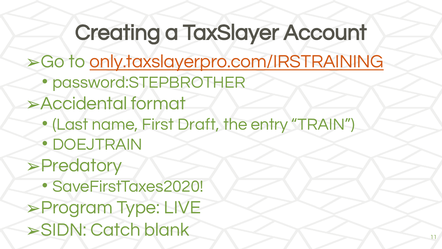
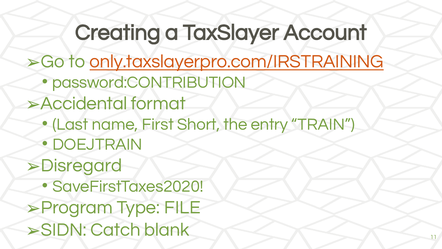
password:STEPBROTHER: password:STEPBROTHER -> password:CONTRIBUTION (149, 82)
Draft: Draft -> Short (199, 124)
Predatory: Predatory -> Disregard (81, 165)
LIVE: LIVE -> FILE (182, 207)
